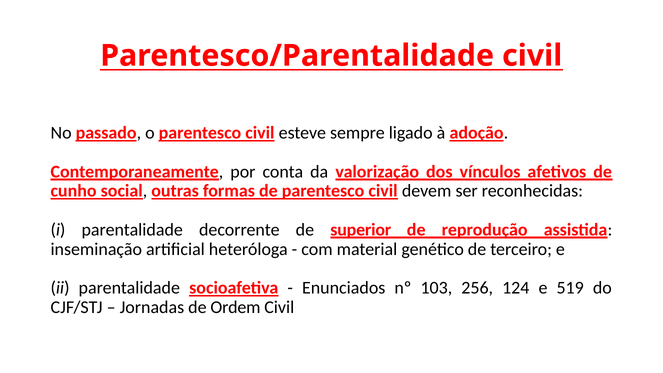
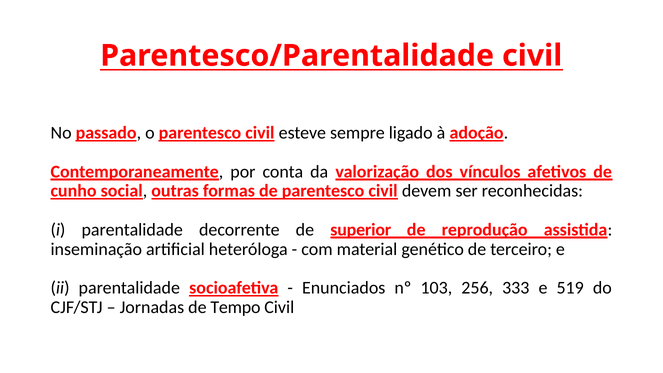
124: 124 -> 333 (516, 288)
Ordem: Ordem -> Tempo (235, 307)
